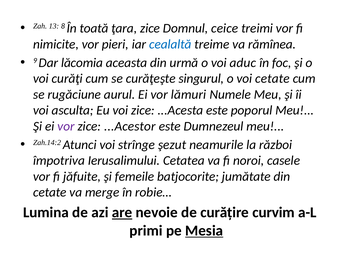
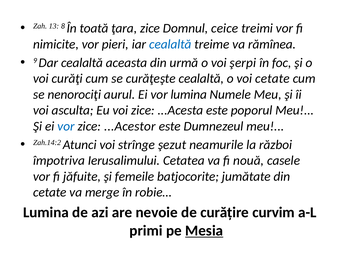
Dar lăcomia: lăcomia -> cealaltă (82, 63)
aduc: aduc -> şerpi (243, 63)
curăţeşte singurul: singurul -> cealaltă (201, 79)
rugăciune: rugăciune -> nenorociţi (74, 94)
vor lămuri: lămuri -> lumina (189, 94)
vor colour: purple -> blue (66, 126)
noroi: noroi -> nouă (249, 161)
are underline: present -> none (122, 213)
